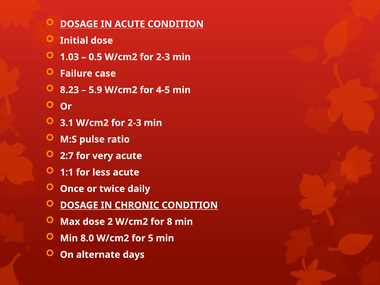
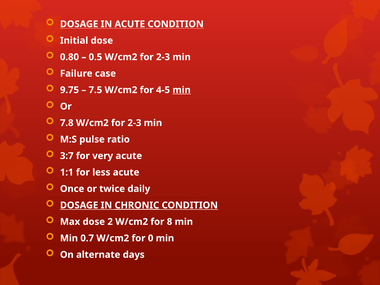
1.03: 1.03 -> 0.80 (69, 57)
8.23: 8.23 -> 9.75 (69, 90)
5.9: 5.9 -> 7.5 (95, 90)
min underline: none -> present (182, 90)
3.1: 3.1 -> 7.8 (67, 123)
2:7: 2:7 -> 3:7 (67, 156)
8.0: 8.0 -> 0.7 (87, 238)
5: 5 -> 0 (151, 238)
